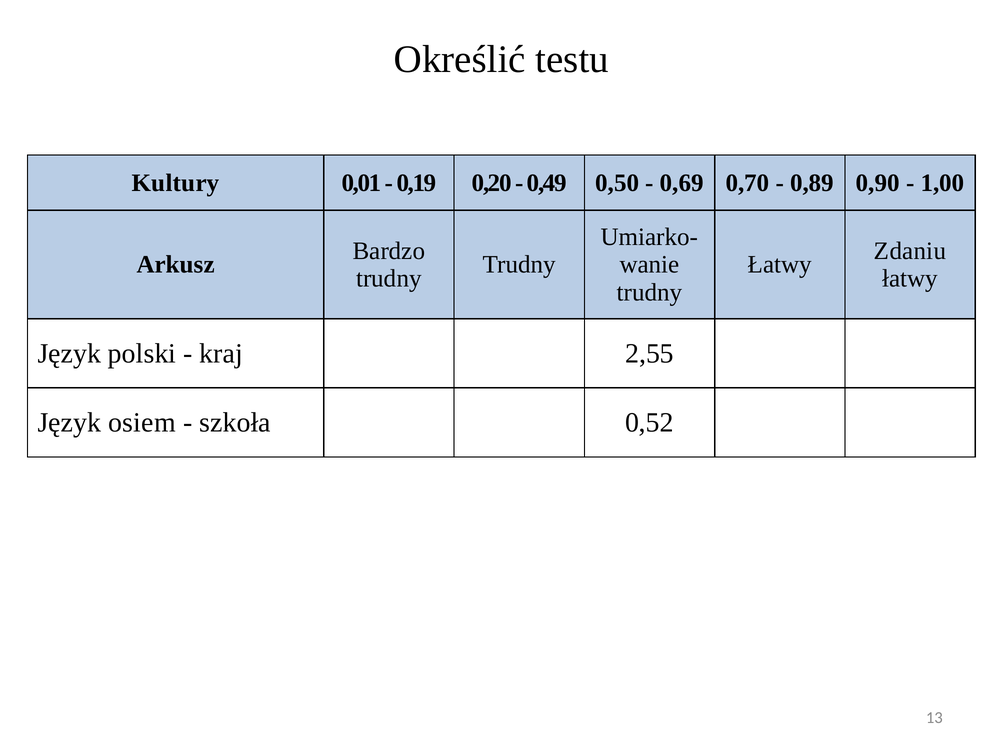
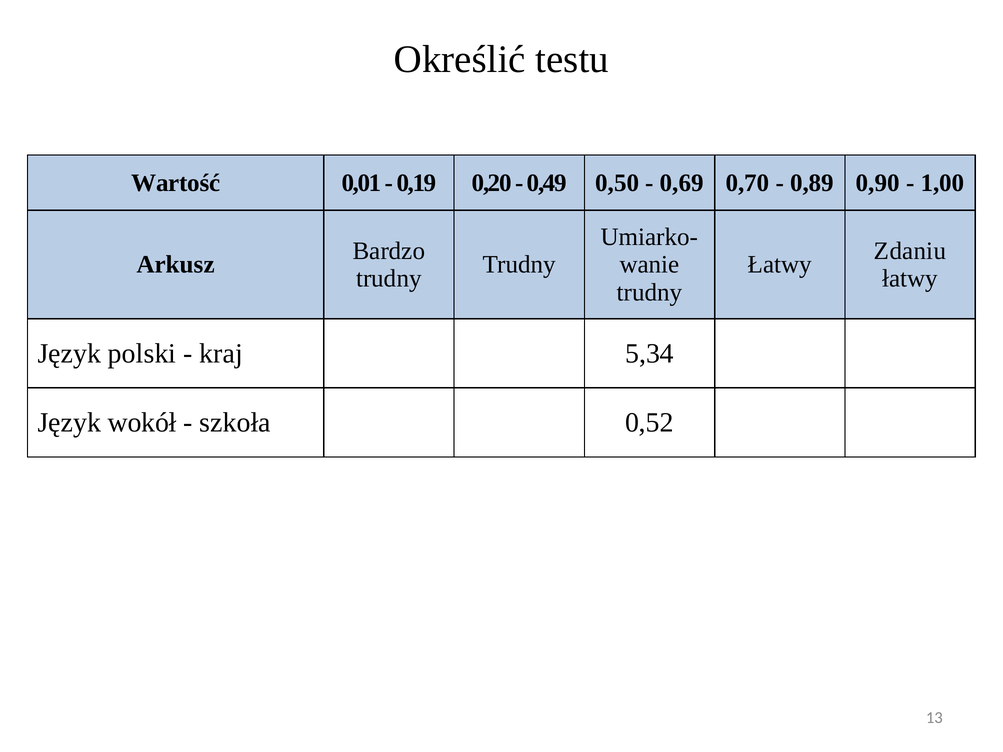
Kultury: Kultury -> Wartość (176, 183)
2,55: 2,55 -> 5,34 (650, 354)
osiem: osiem -> wokół (142, 423)
